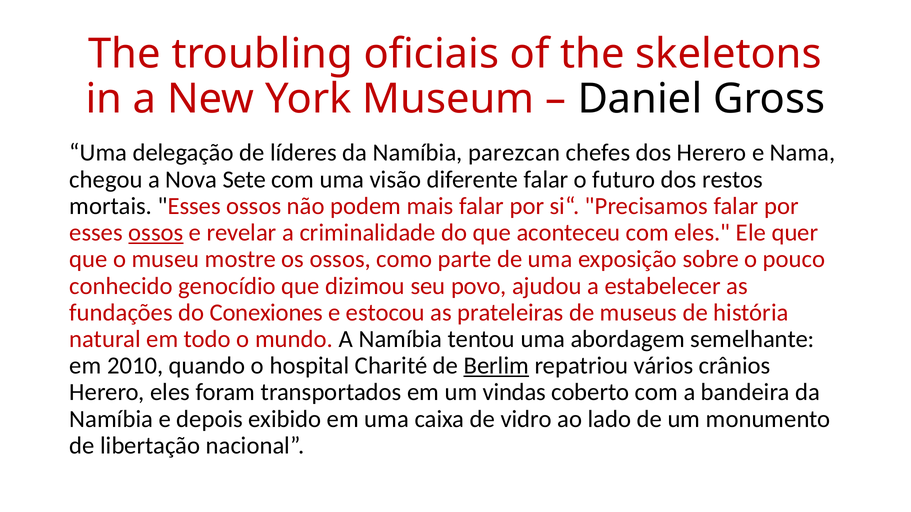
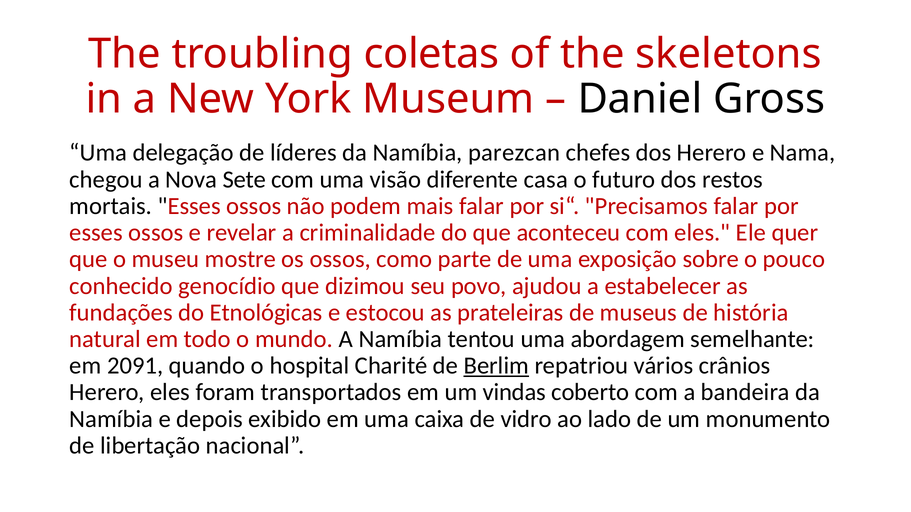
oficiais: oficiais -> coletas (431, 54)
diferente falar: falar -> casa (546, 180)
ossos underline: present -> none (156, 233)
Conexiones: Conexiones -> Etnológicas (266, 313)
2010: 2010 -> 2091 (135, 366)
